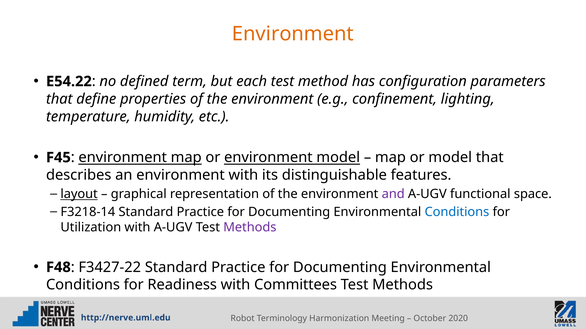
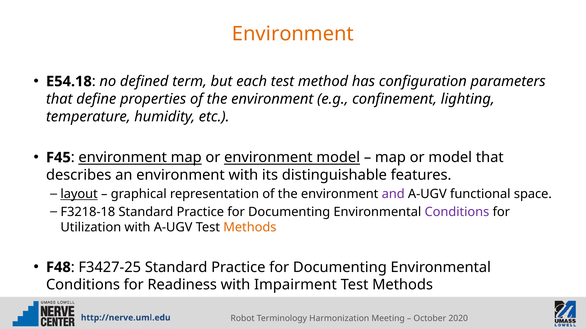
E54.22: E54.22 -> E54.18 (69, 82)
F3218-14: F3218-14 -> F3218-18 (88, 212)
Conditions colour: blue -> purple (457, 212)
Methods colour: purple -> orange (250, 228)
F3427-22: F3427-22 -> F3427-25 (110, 268)
Committees: Committees -> Impairment (295, 285)
